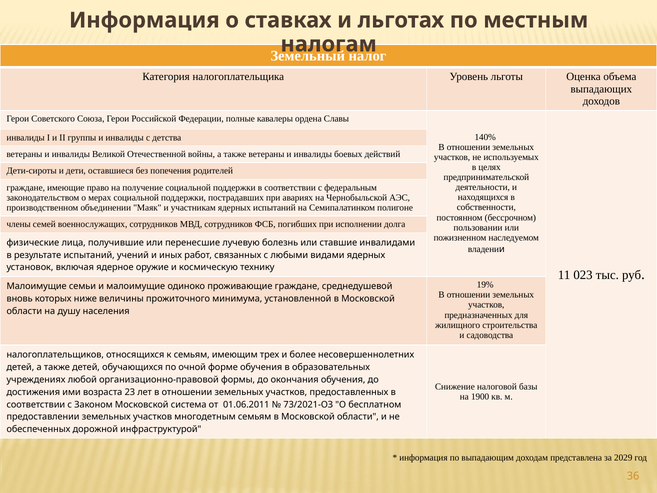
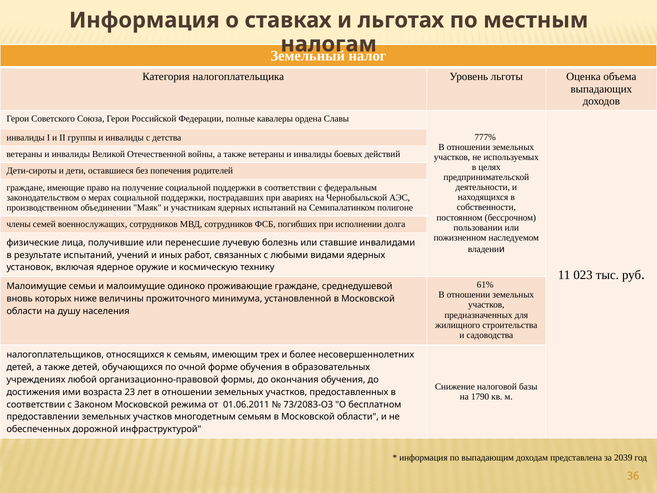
140%: 140% -> 777% (485, 137)
19%: 19% -> 61% (485, 285)
1900: 1900 -> 1790 (480, 397)
система: система -> режима (189, 404)
73/2021-ОЗ: 73/2021-ОЗ -> 73/2083-ОЗ (308, 404)
2029: 2029 -> 2039 (623, 457)
